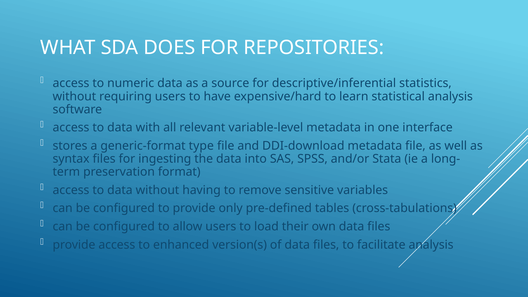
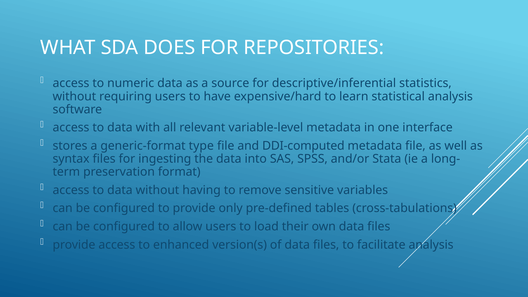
DDI-download: DDI-download -> DDI-computed (303, 146)
